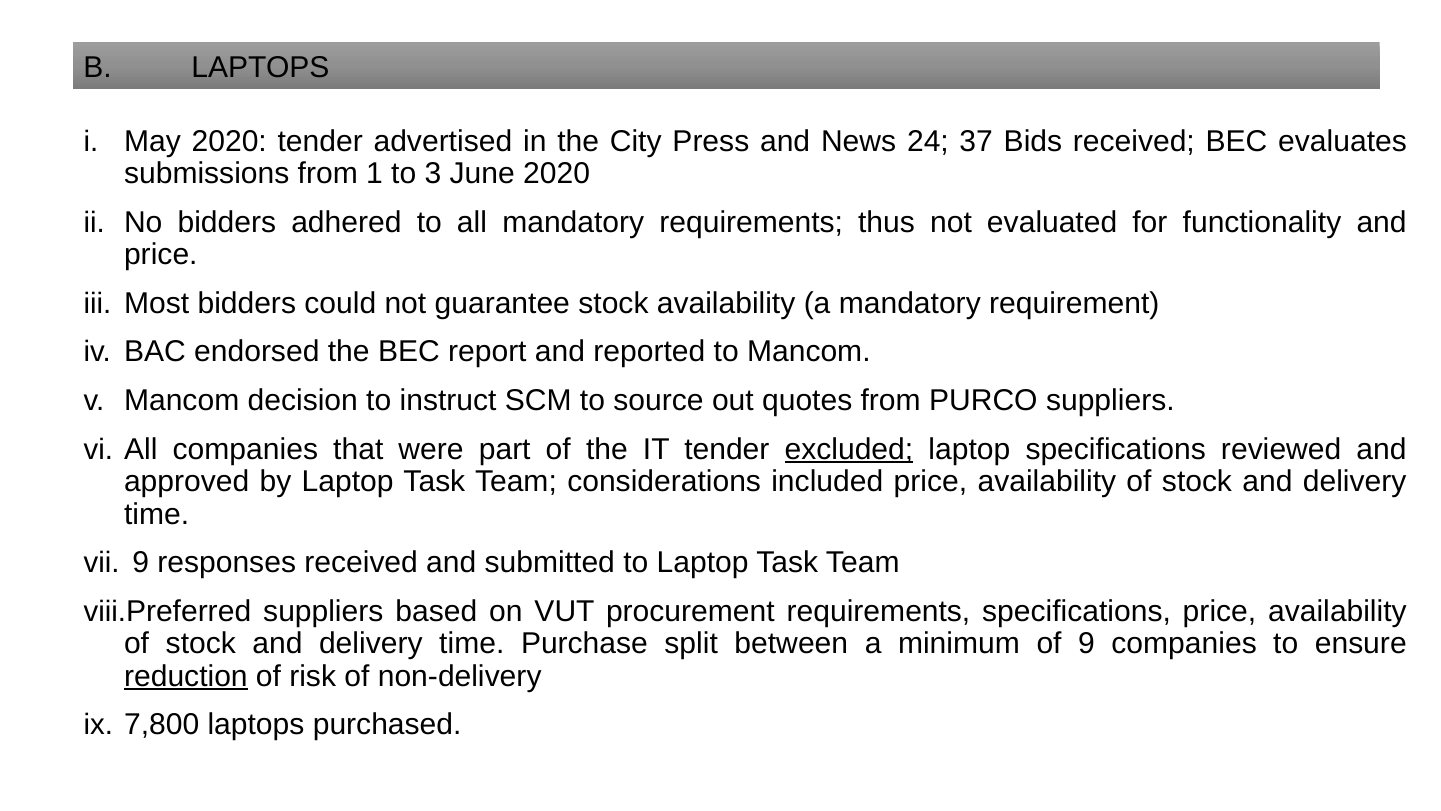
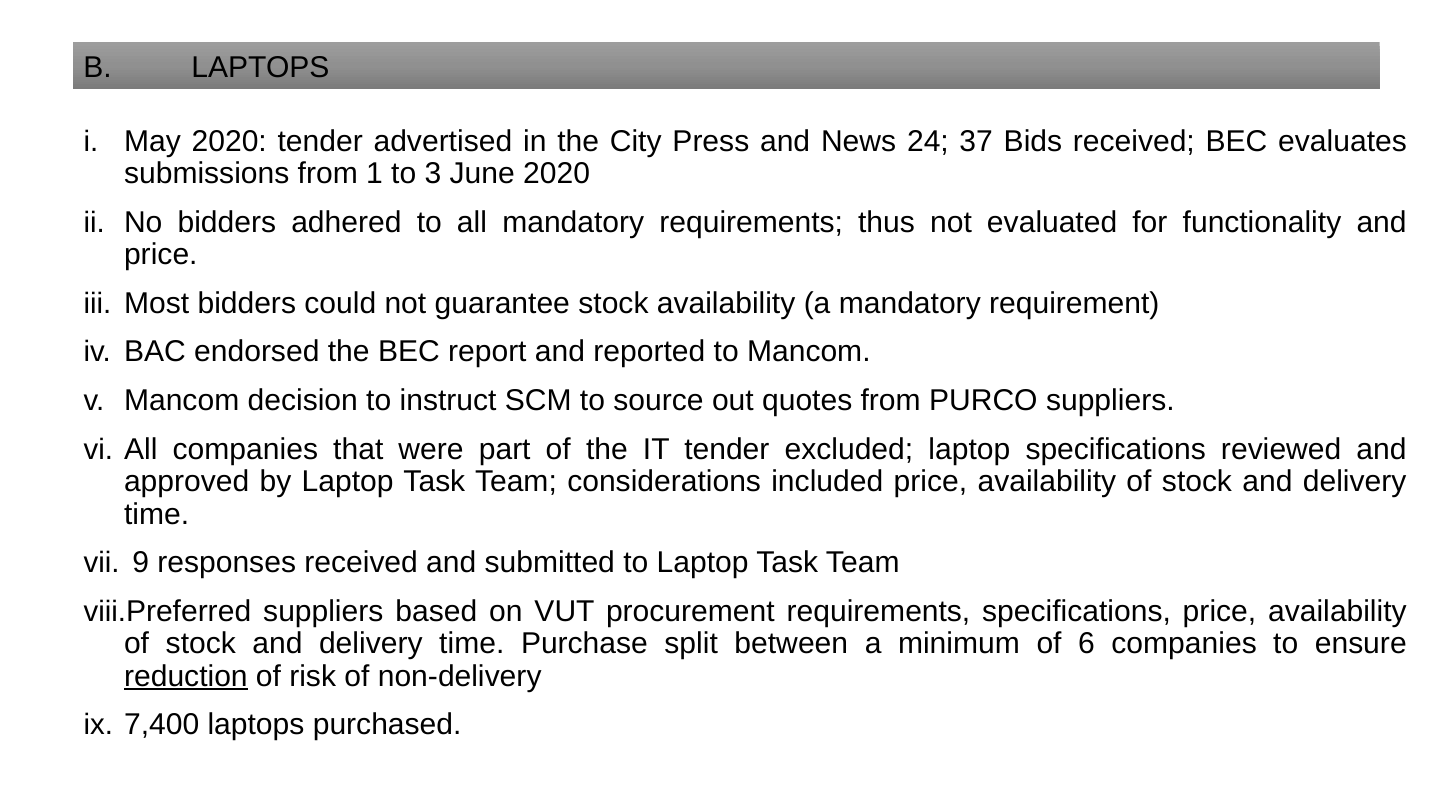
excluded underline: present -> none (849, 449)
of 9: 9 -> 6 (1086, 643)
7,800: 7,800 -> 7,400 (162, 724)
